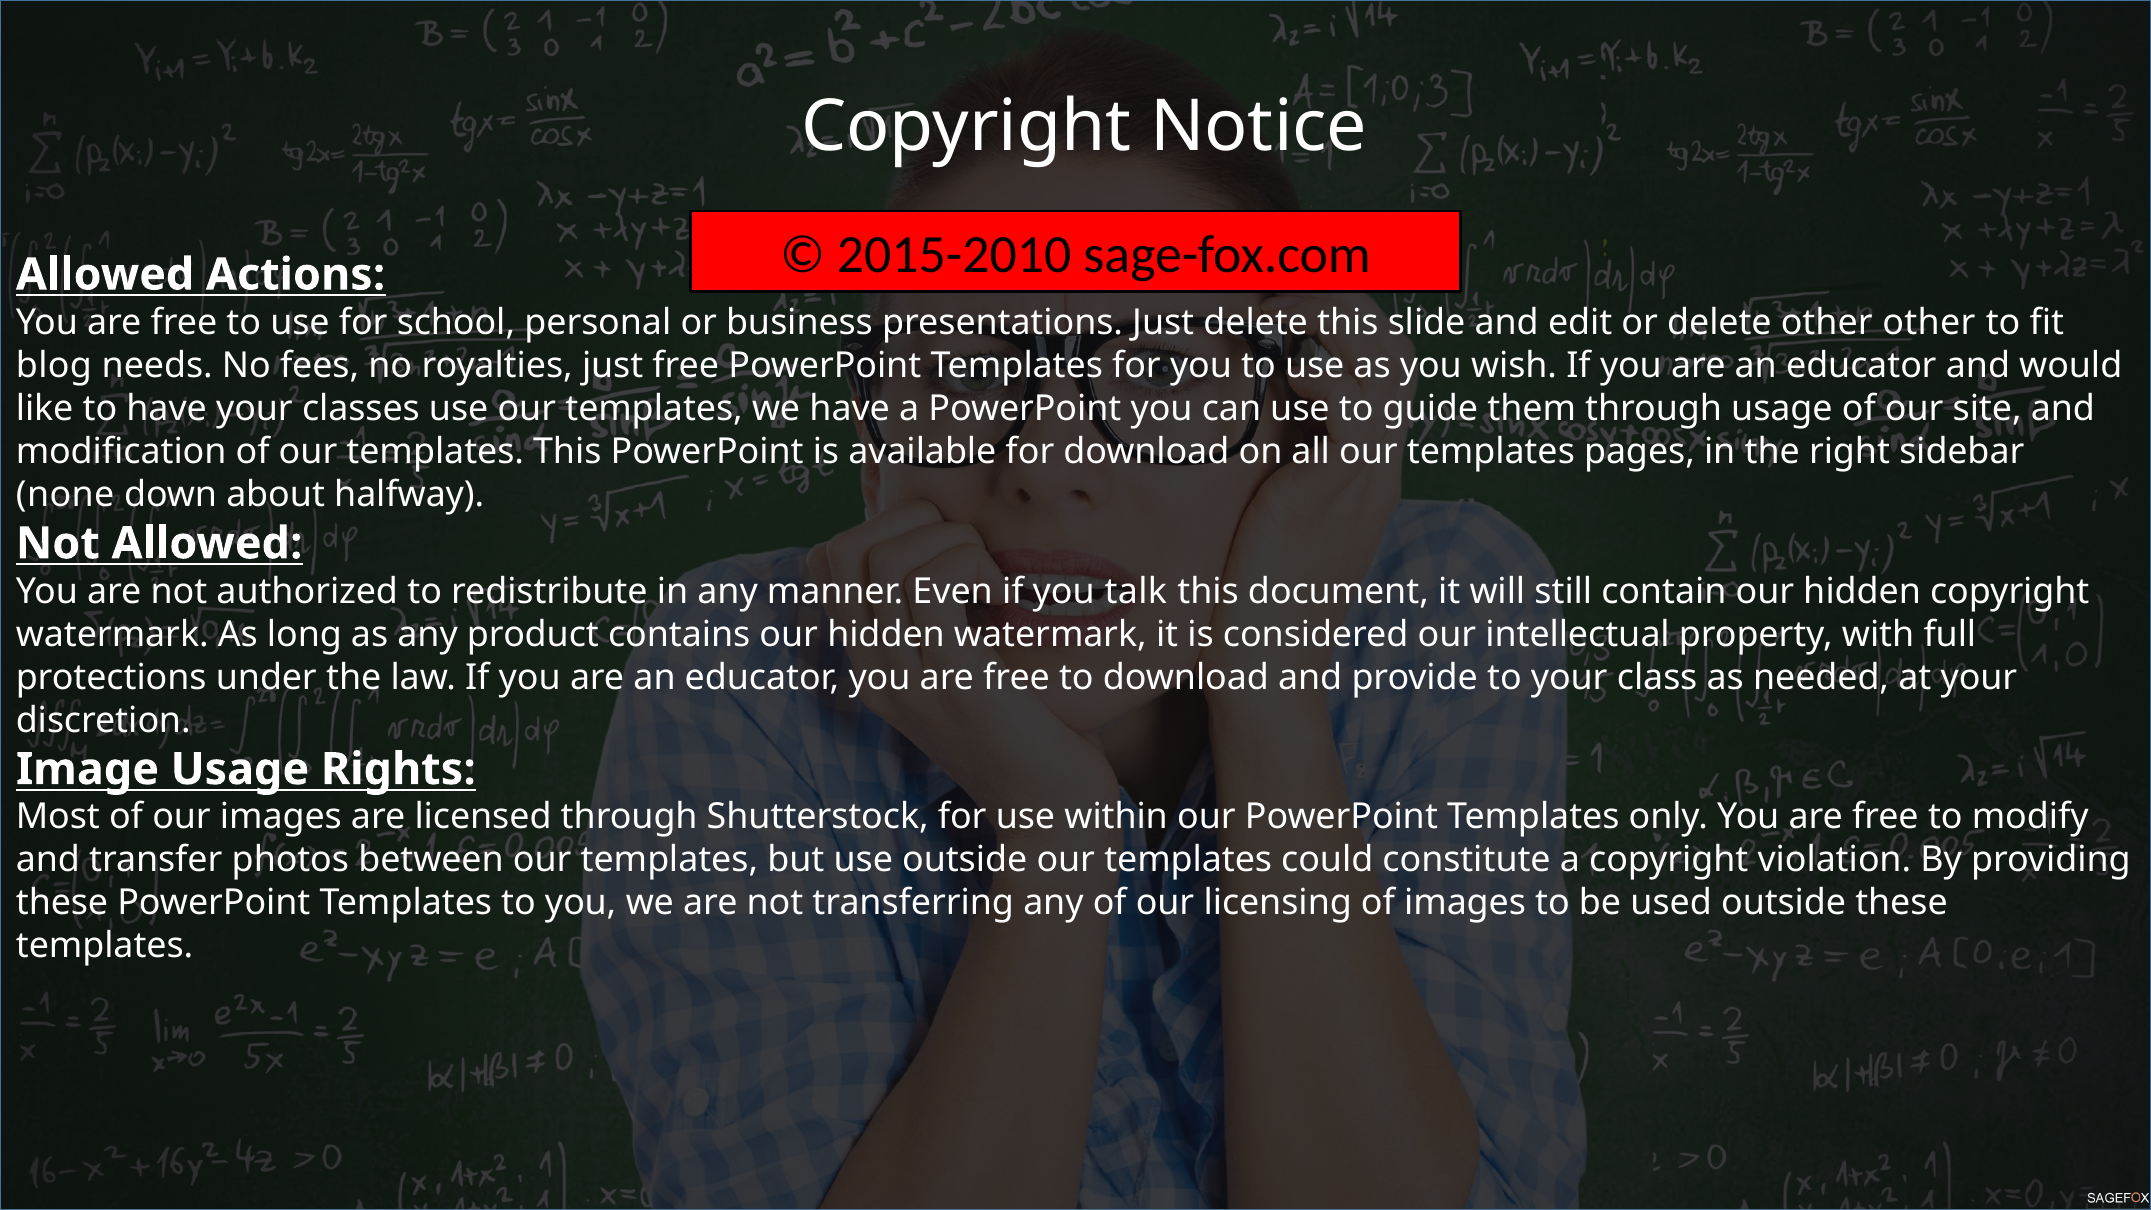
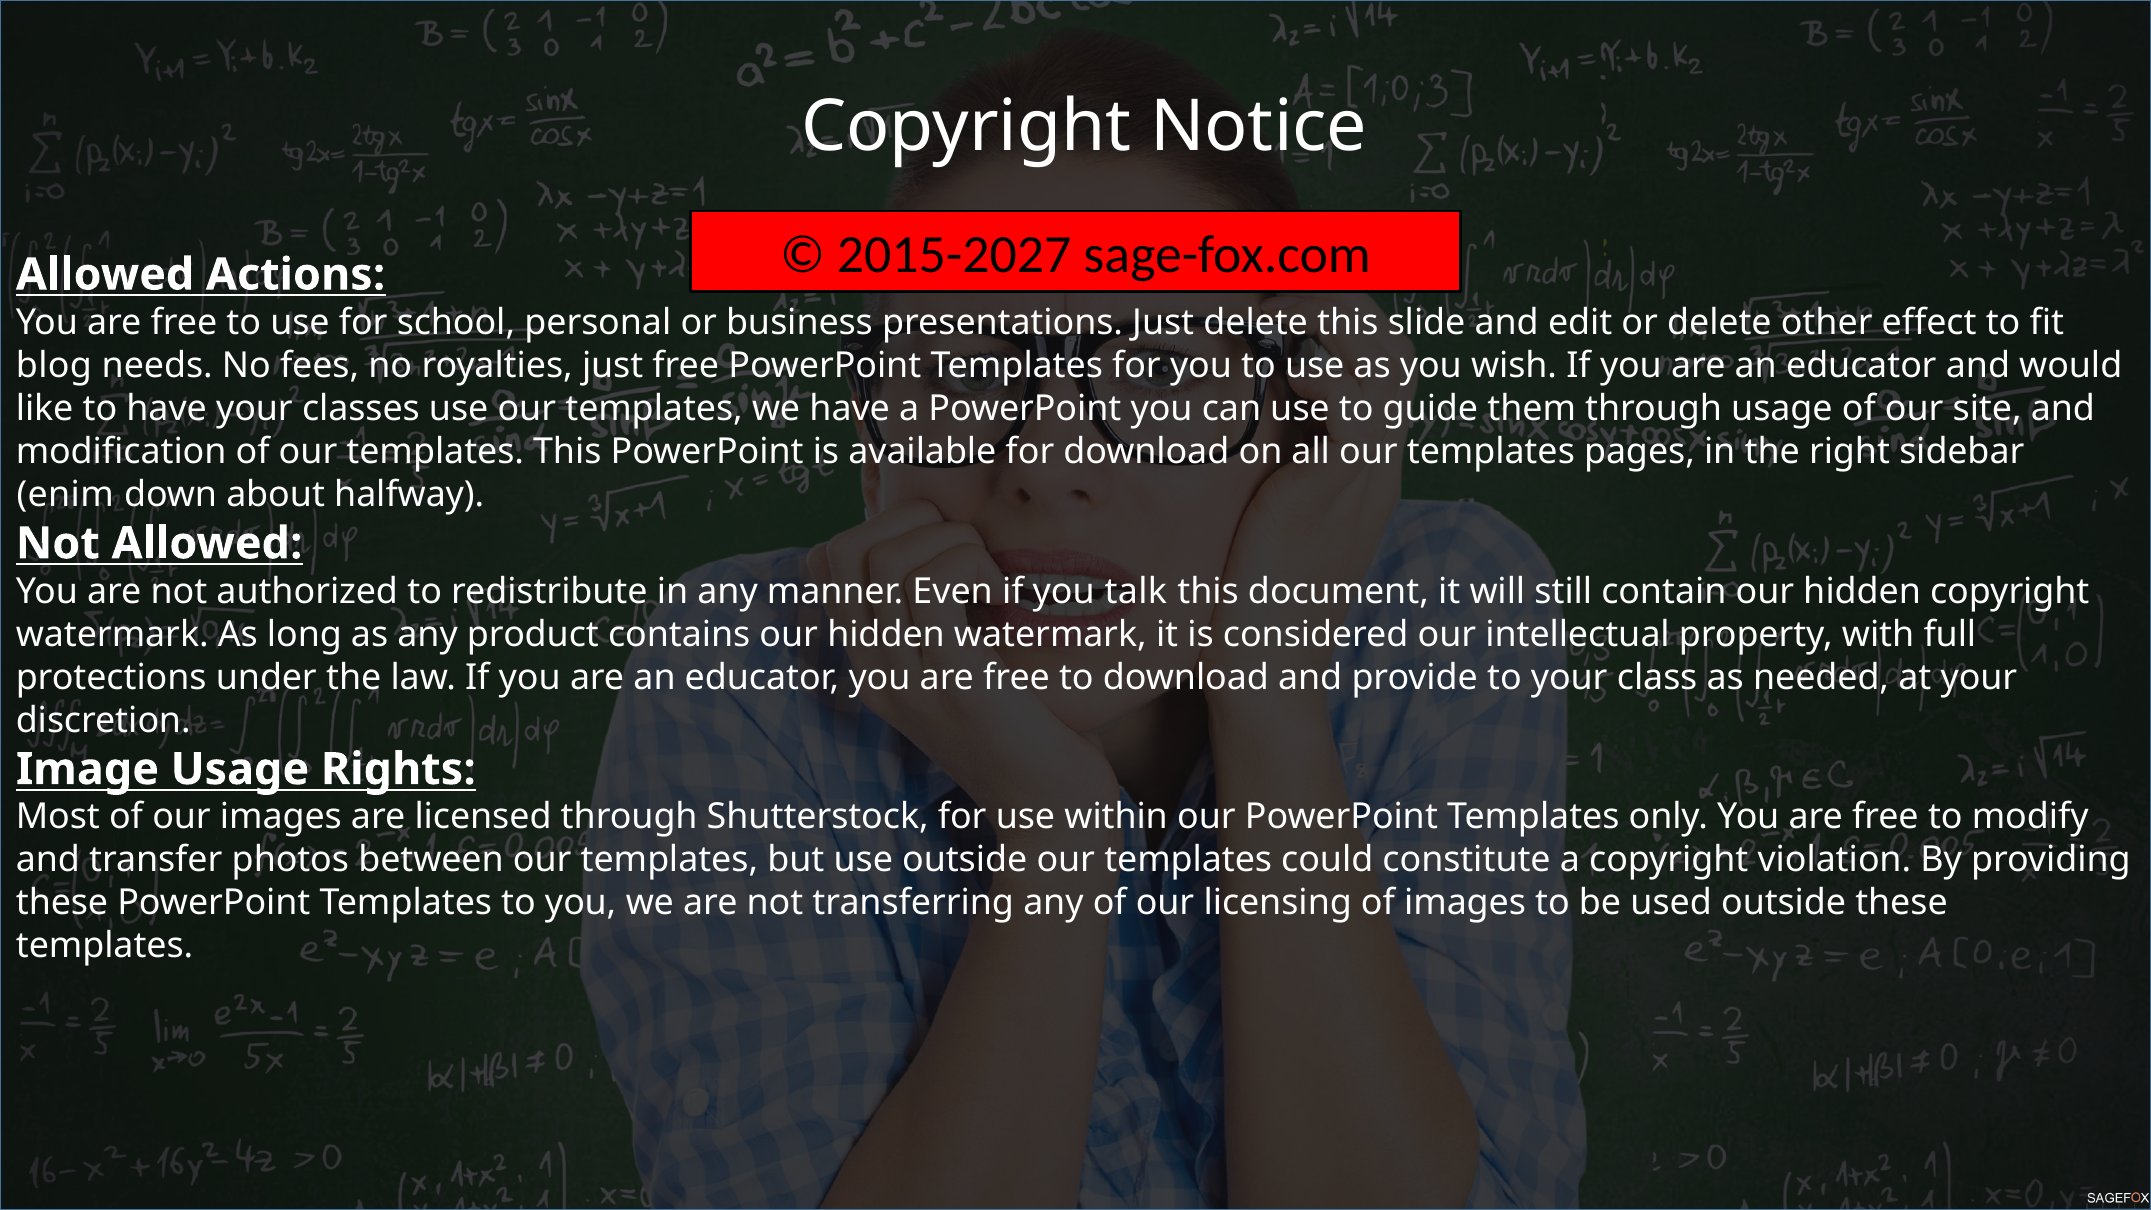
2015-2010: 2015-2010 -> 2015-2027 (954, 255)
other other: other -> effect (1929, 323)
none: none -> enim (65, 495)
